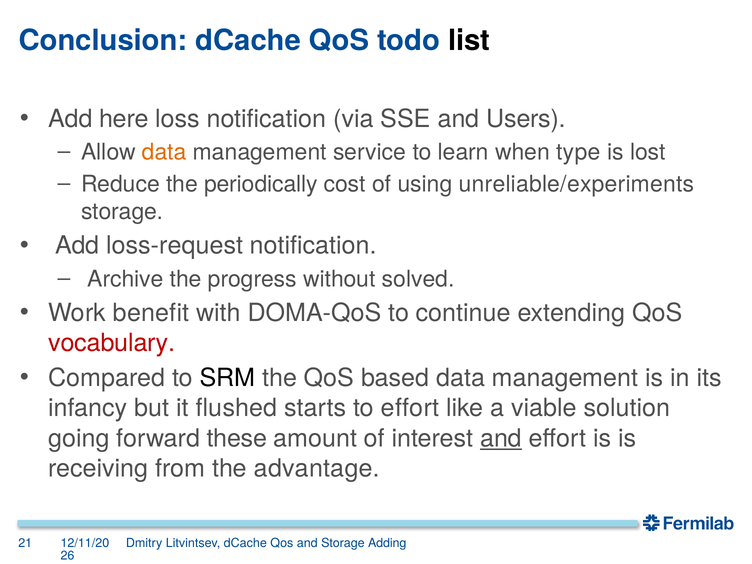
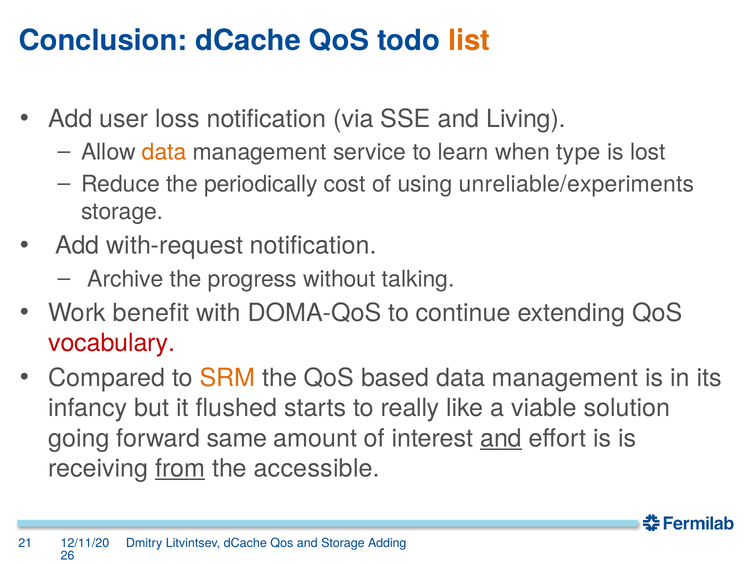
list colour: black -> orange (469, 40)
here: here -> user (124, 119)
Users: Users -> Living (526, 119)
loss-request: loss-request -> with-request (175, 246)
solved: solved -> talking (418, 279)
SRM colour: black -> orange (227, 378)
to effort: effort -> really (410, 408)
these: these -> same (237, 438)
from underline: none -> present (180, 468)
advantage: advantage -> accessible (317, 468)
